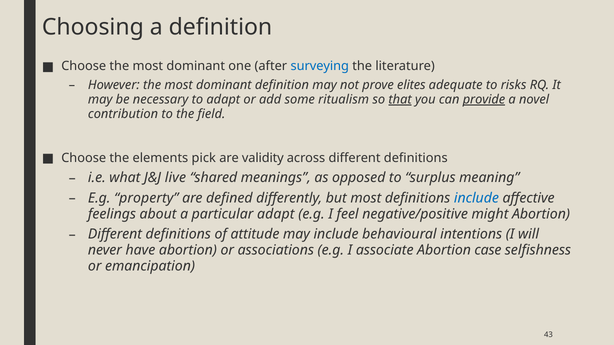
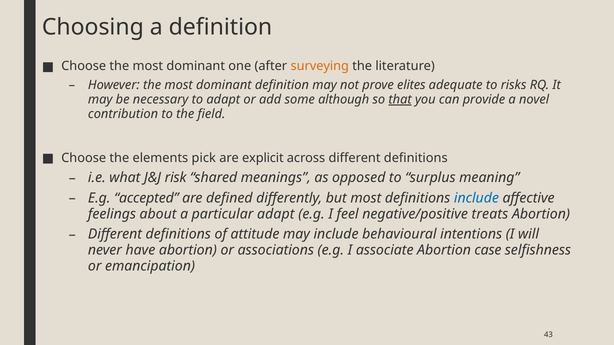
surveying colour: blue -> orange (320, 66)
ritualism: ritualism -> although (344, 100)
provide underline: present -> none (484, 100)
validity: validity -> explicit (263, 158)
live: live -> risk (176, 178)
property: property -> accepted (146, 198)
might: might -> treats (490, 214)
